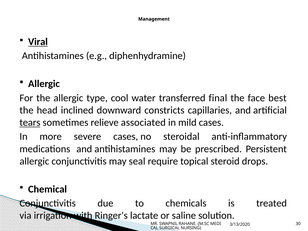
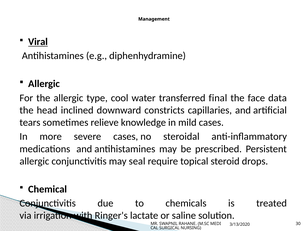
best: best -> data (278, 98)
tears underline: present -> none (30, 123)
associated: associated -> knowledge (143, 123)
